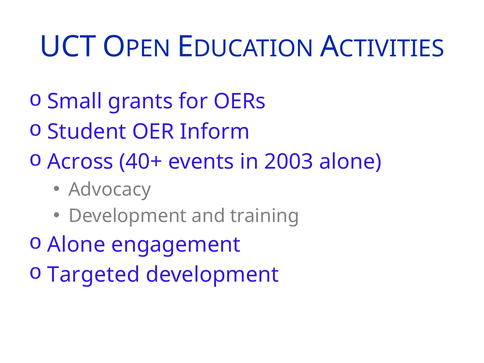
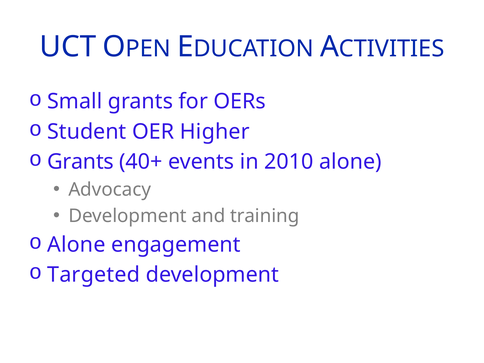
Inform: Inform -> Higher (215, 132)
Across: Across -> Grants (80, 162)
2003: 2003 -> 2010 (289, 162)
